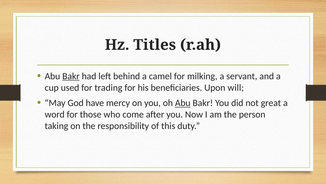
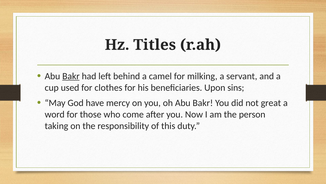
trading: trading -> clothes (108, 87)
will: will -> sins (236, 87)
Abu underline: present -> none (183, 103)
